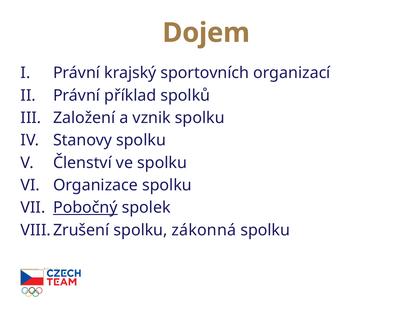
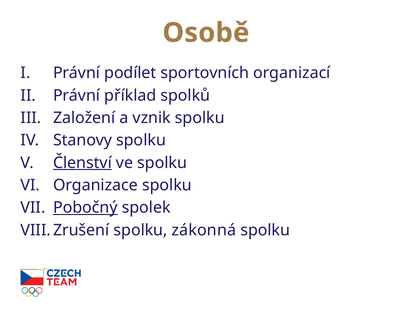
Dojem: Dojem -> Osobě (206, 33)
krajský: krajský -> podílet (130, 73)
Členství underline: none -> present (82, 163)
